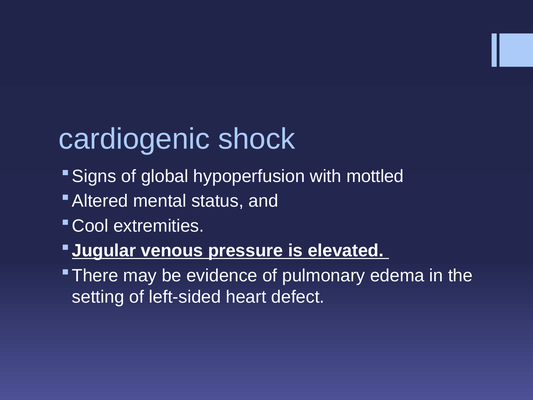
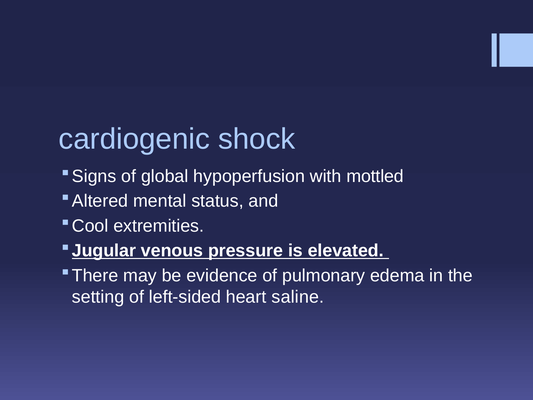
defect: defect -> saline (298, 297)
